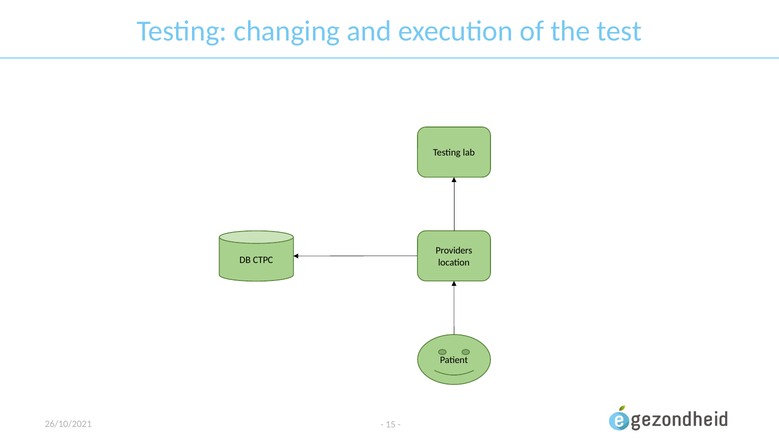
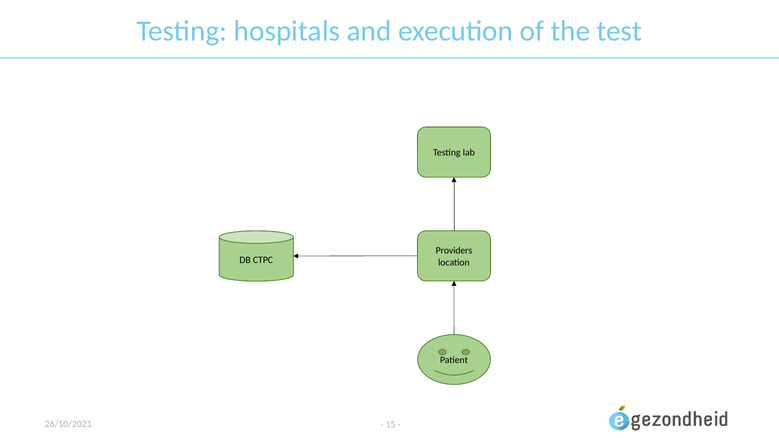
changing: changing -> hospitals (287, 31)
